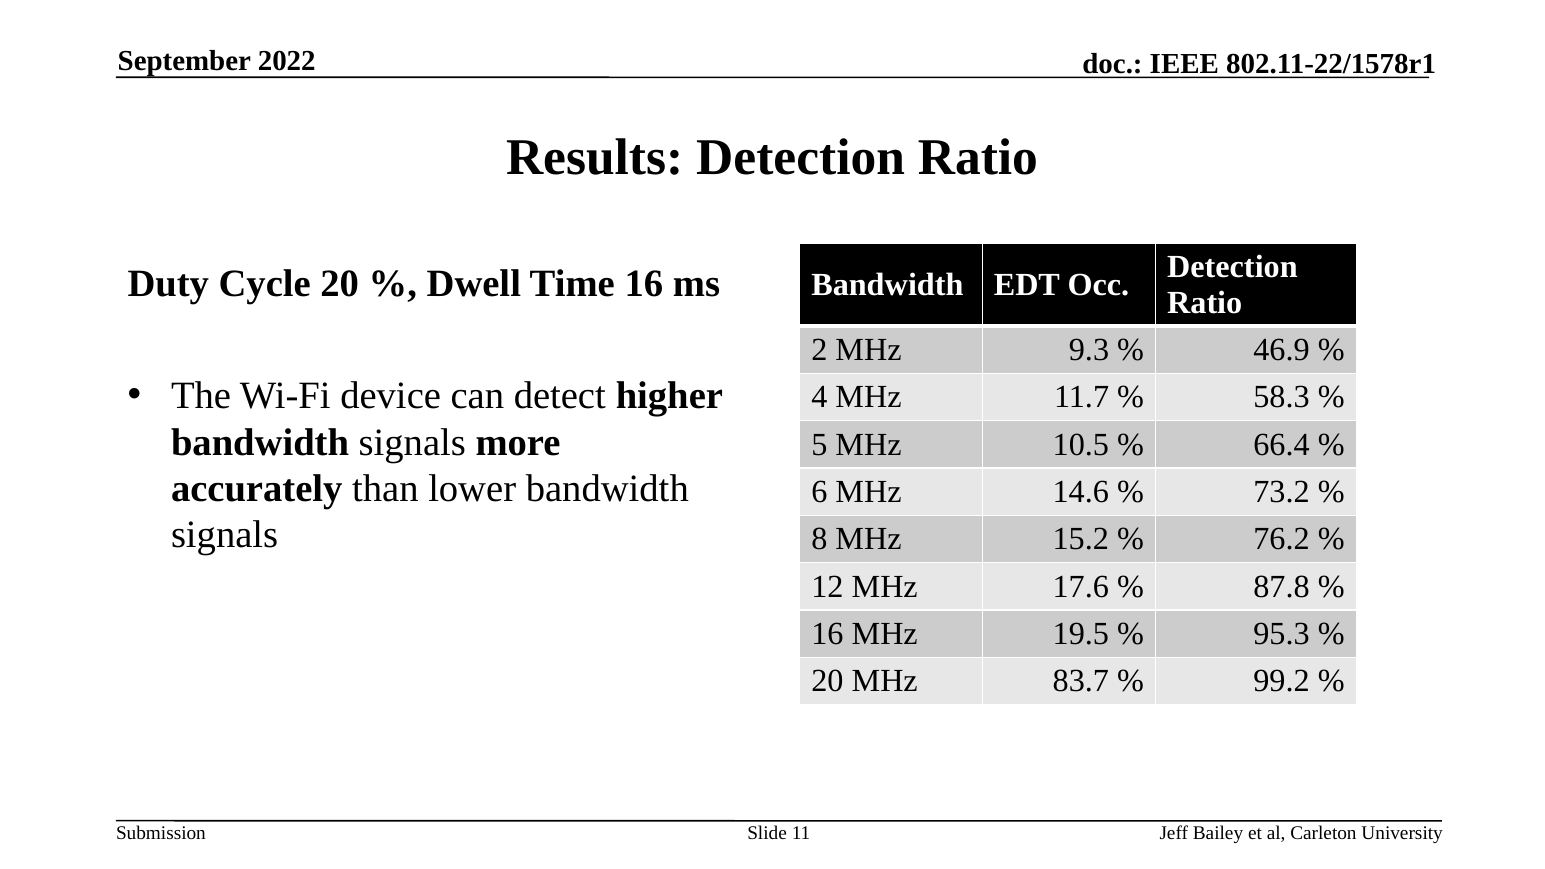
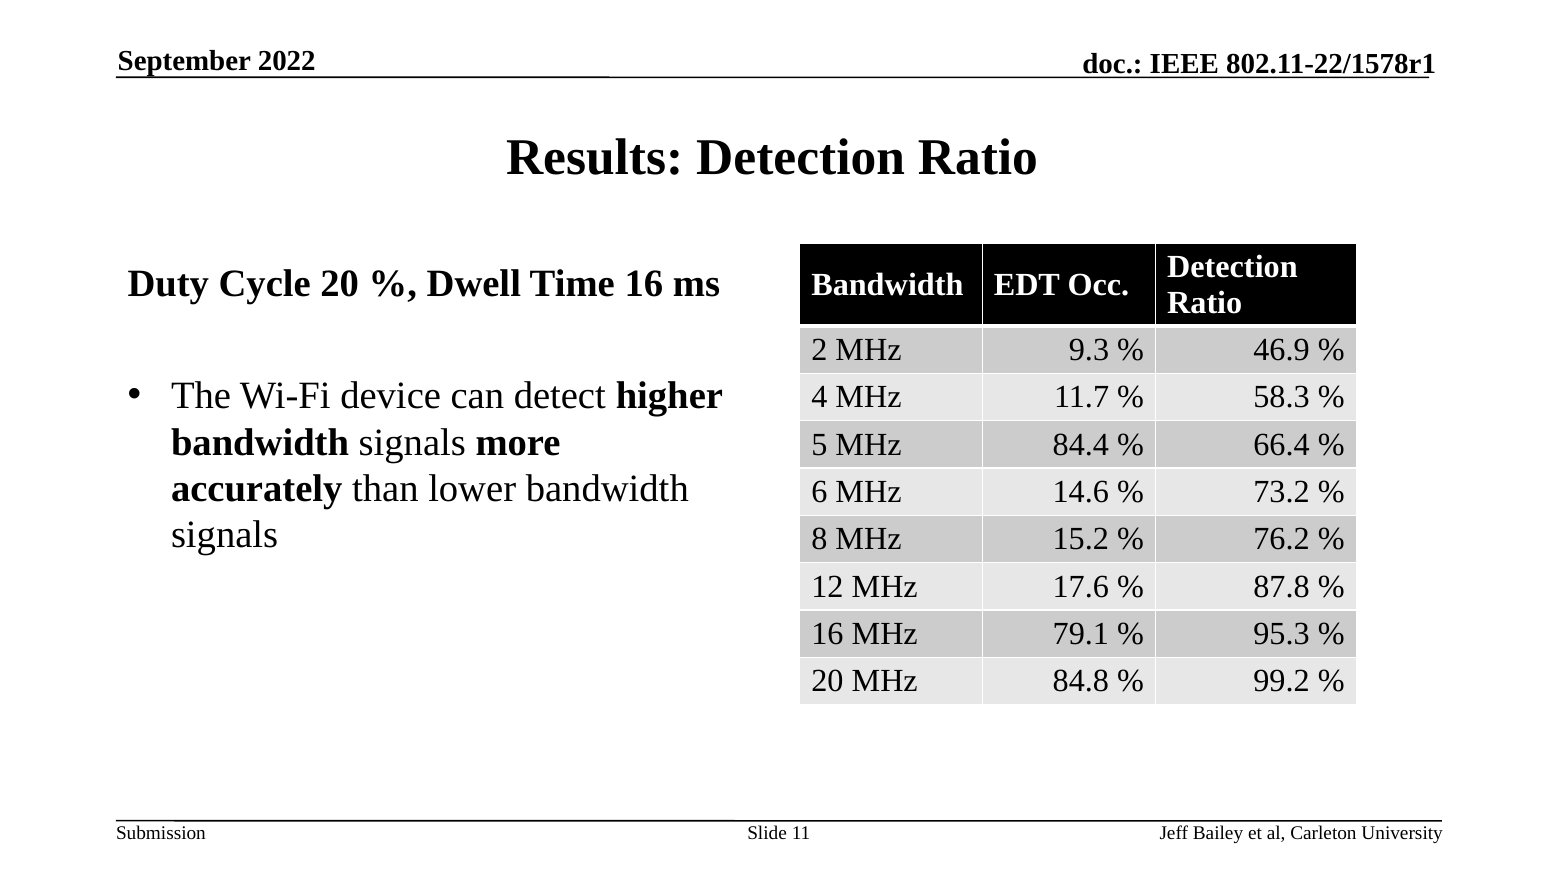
10.5: 10.5 -> 84.4 (1081, 445)
19.5: 19.5 -> 79.1 (1081, 634)
83.7: 83.7 -> 84.8 (1081, 681)
